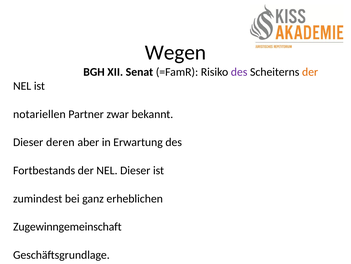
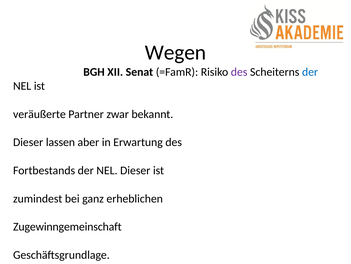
der colour: orange -> blue (310, 72)
notariellen: notariellen -> veräußerte (39, 114)
deren: deren -> lassen (60, 142)
